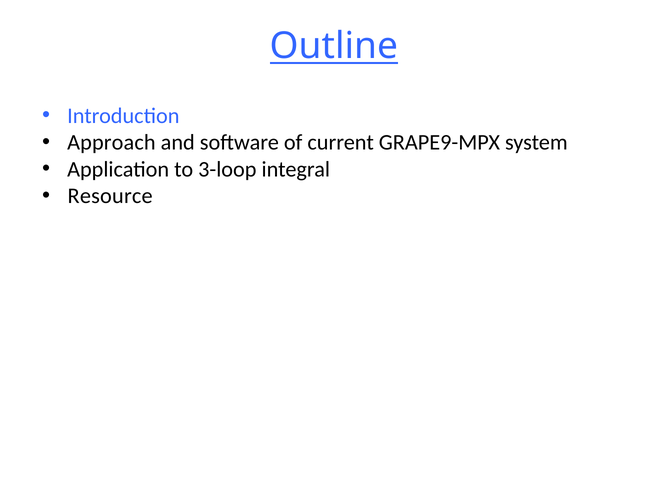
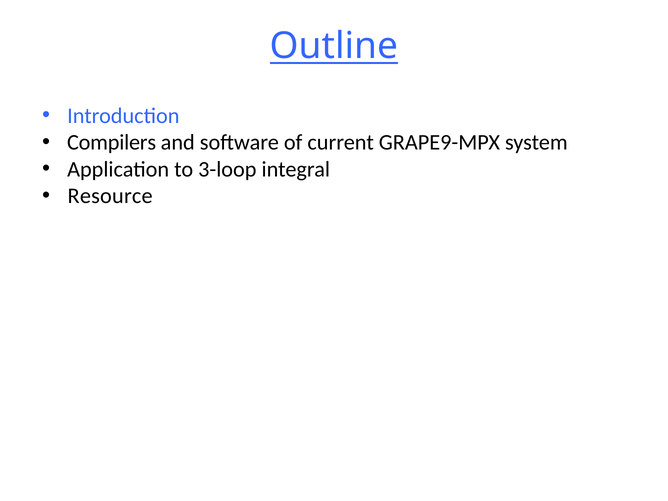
Approach: Approach -> Compilers (112, 143)
